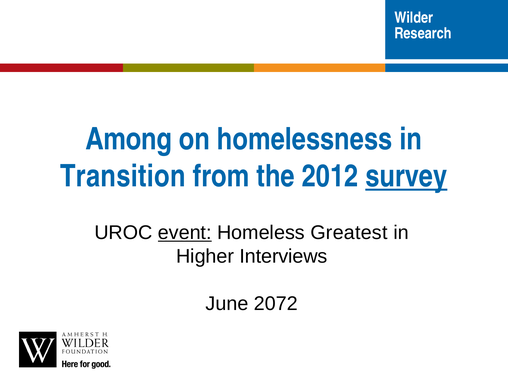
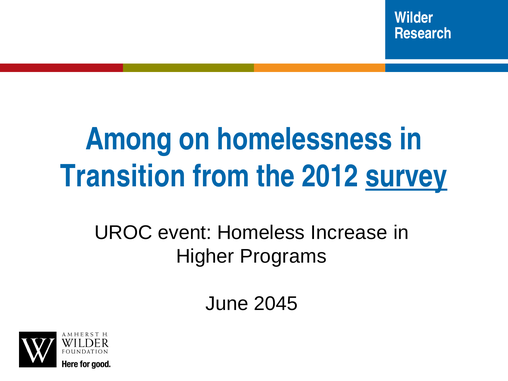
event underline: present -> none (185, 233)
Greatest: Greatest -> Increase (349, 233)
Interviews: Interviews -> Programs (283, 256)
2072: 2072 -> 2045 (276, 304)
